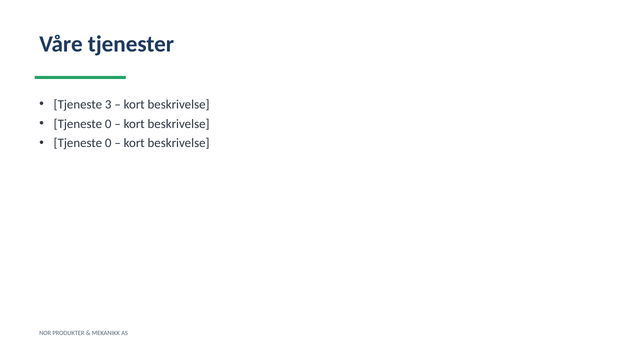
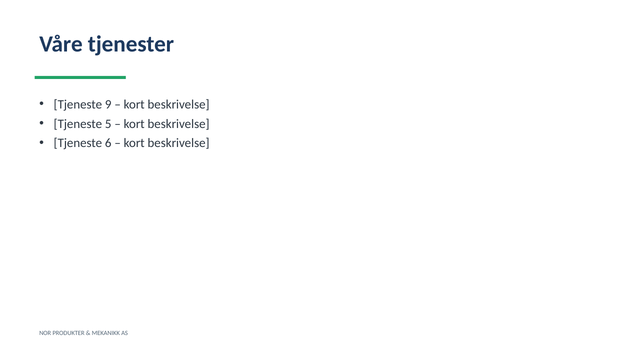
3: 3 -> 9 (108, 105)
0: 0 -> 5 (108, 124)
0: 0 -> 6 (108, 143)
